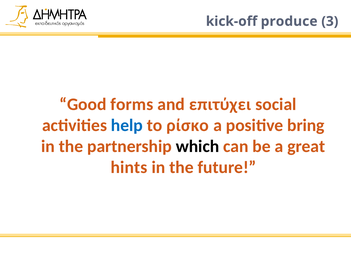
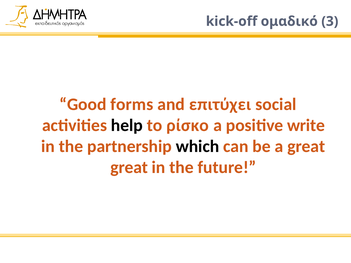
produce: produce -> ομαδικό (289, 21)
help colour: blue -> black (127, 126)
bring: bring -> write (306, 126)
hints: hints -> great (129, 168)
